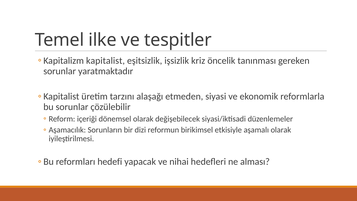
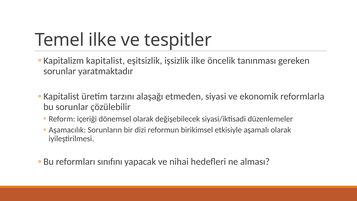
işsizlik kriz: kriz -> ilke (198, 61)
hedefi: hedefi -> sınıfını (110, 162)
